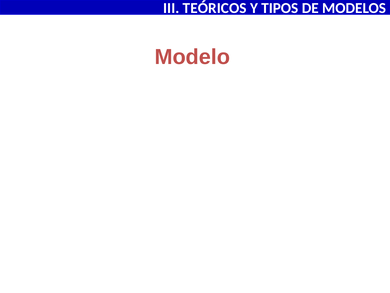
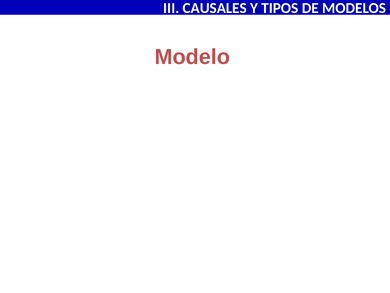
TEÓRICOS: TEÓRICOS -> CAUSALES (215, 8)
